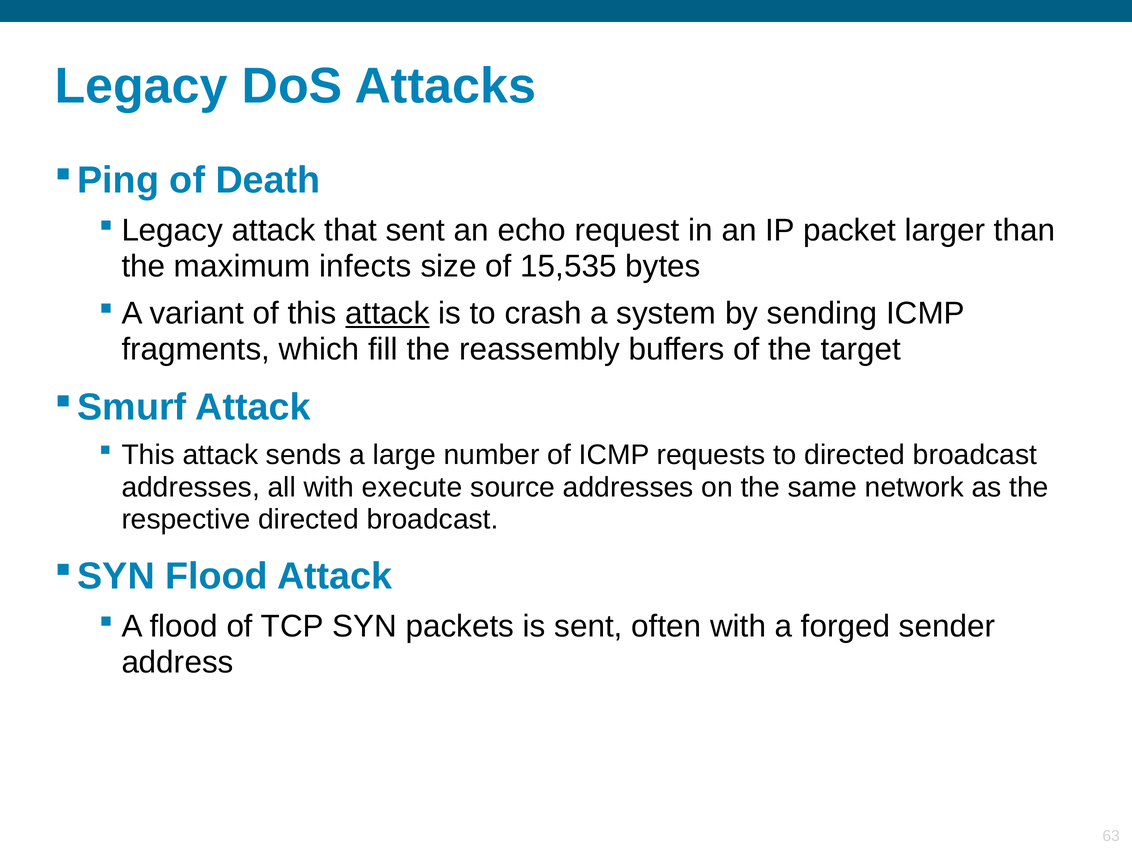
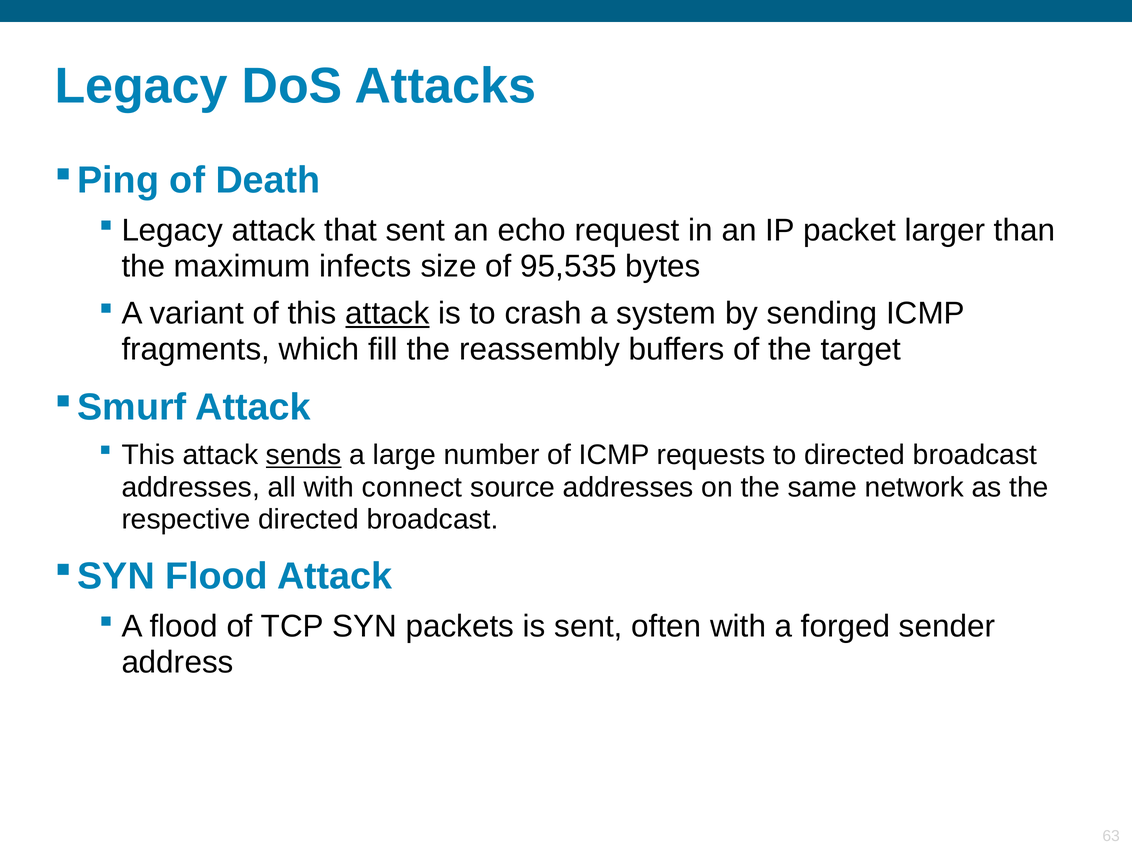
15,535: 15,535 -> 95,535 (569, 266)
sends underline: none -> present (304, 455)
execute: execute -> connect (412, 487)
